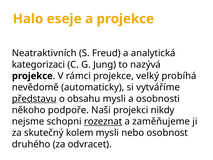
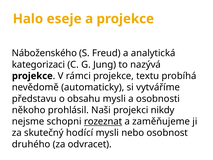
Neatraktivních: Neatraktivních -> Náboženského (44, 53)
velký: velký -> textu (148, 76)
představu underline: present -> none (34, 99)
podpoře: podpoře -> prohlásil (68, 110)
kolem: kolem -> hodící (80, 133)
